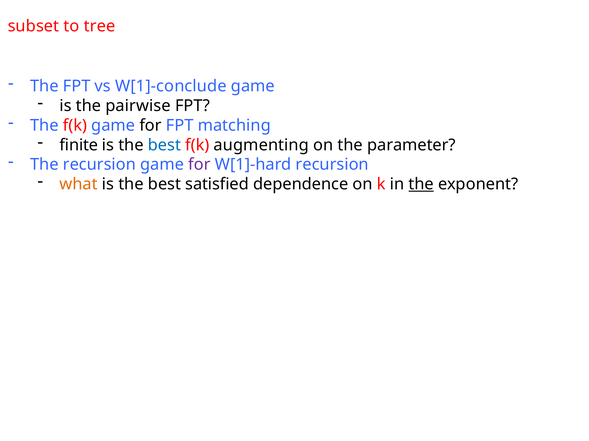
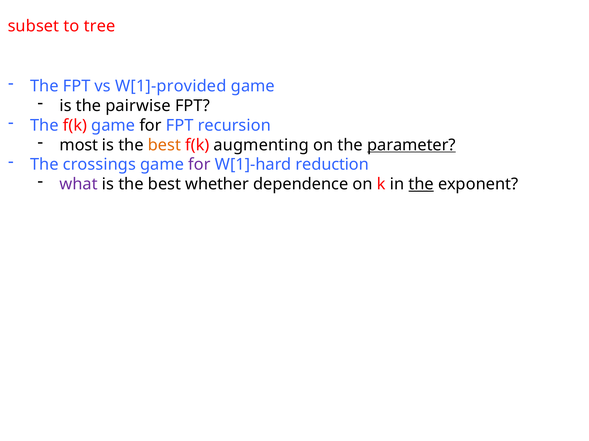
W[1]-conclude: W[1]-conclude -> W[1]-provided (171, 86)
matching: matching -> recursion (234, 126)
finite: finite -> most (79, 145)
best colour: blue -> orange (164, 145)
parameter underline: none -> present (411, 145)
The recursion: recursion -> crossings (99, 165)
W[1]-hard recursion: recursion -> reduction (332, 165)
what colour: orange -> purple (79, 184)
satisfied: satisfied -> whether (217, 184)
